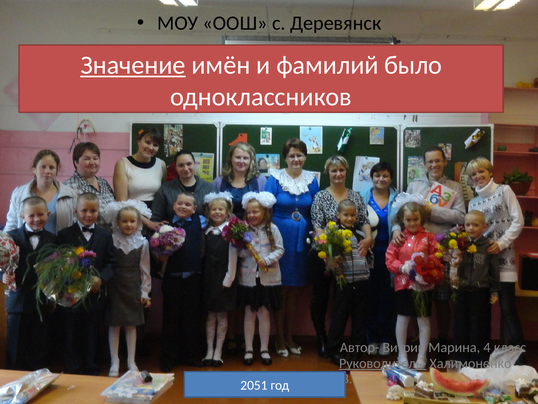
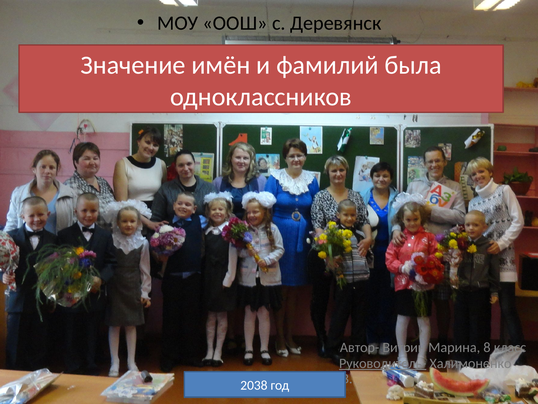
Значение underline: present -> none (133, 65)
было: было -> была (413, 65)
4: 4 -> 8 (487, 347)
2051: 2051 -> 2038 (254, 385)
